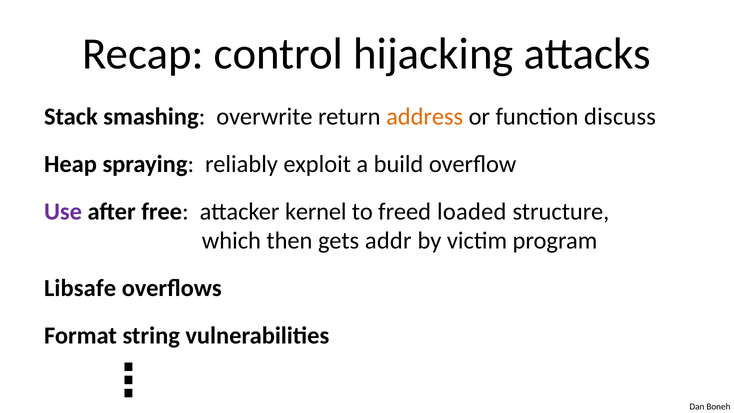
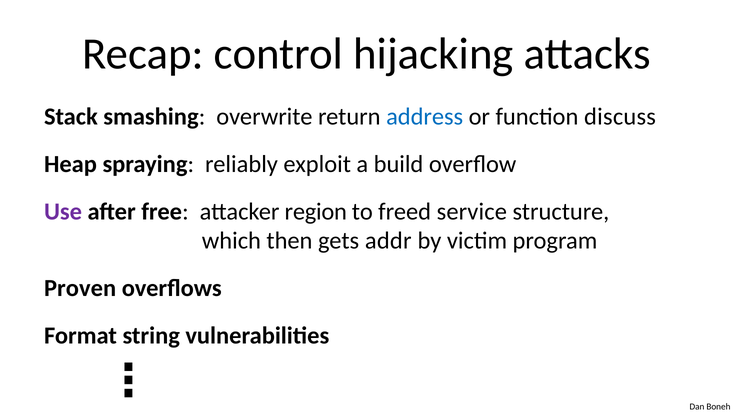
address colour: orange -> blue (425, 116)
kernel: kernel -> region (316, 211)
loaded: loaded -> service (472, 211)
Libsafe: Libsafe -> Proven (80, 288)
